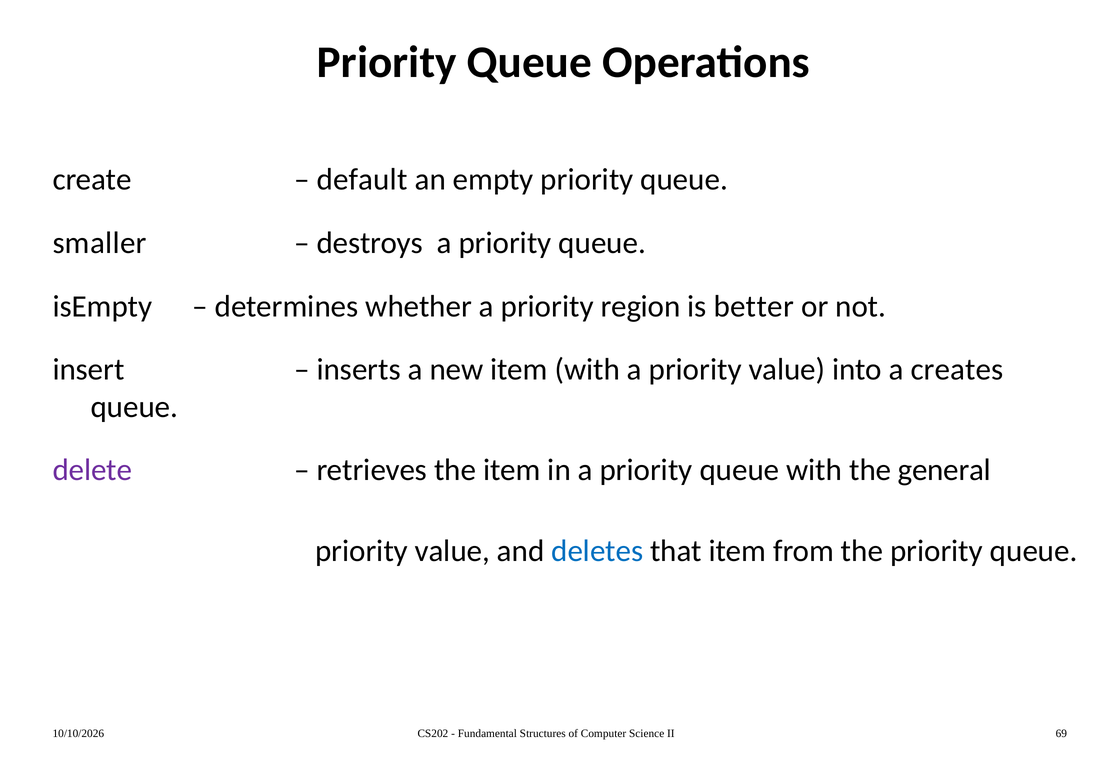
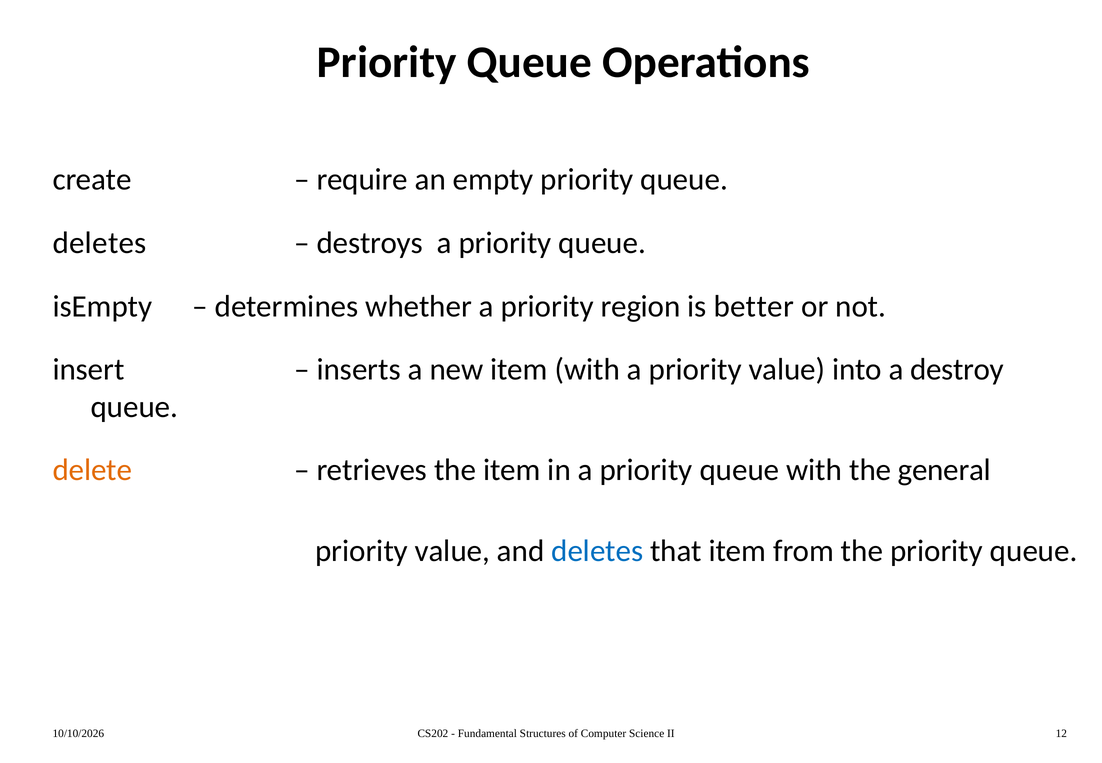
default: default -> require (362, 180)
smaller: smaller -> deletes (100, 243)
creates: creates -> destroy (957, 370)
delete colour: purple -> orange (92, 470)
69: 69 -> 12 (1061, 733)
